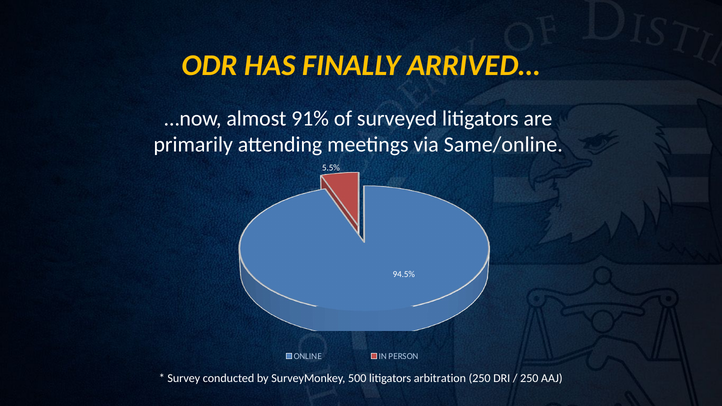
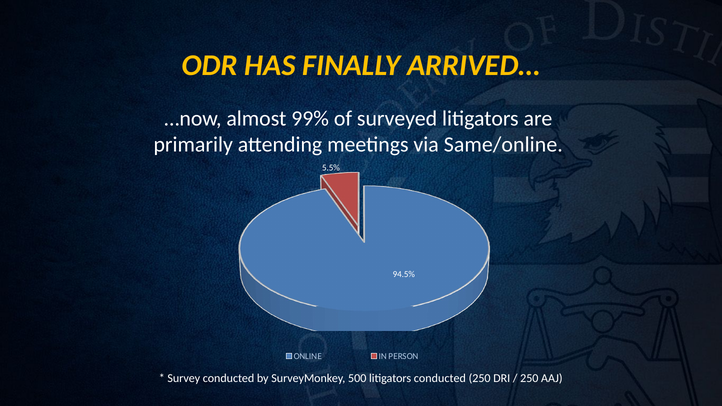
91%: 91% -> 99% (310, 118)
litigators arbitration: arbitration -> conducted (440, 378)
